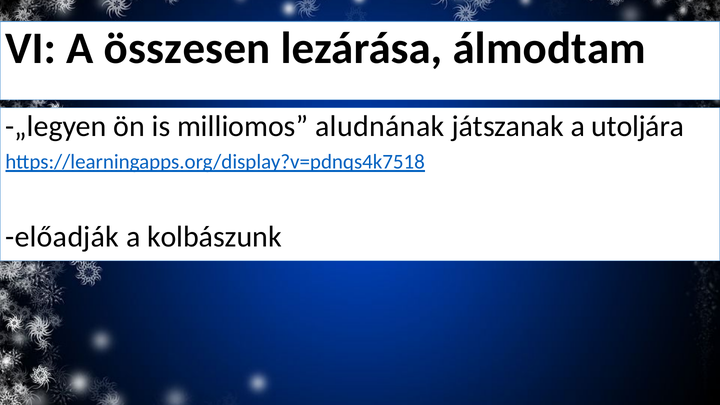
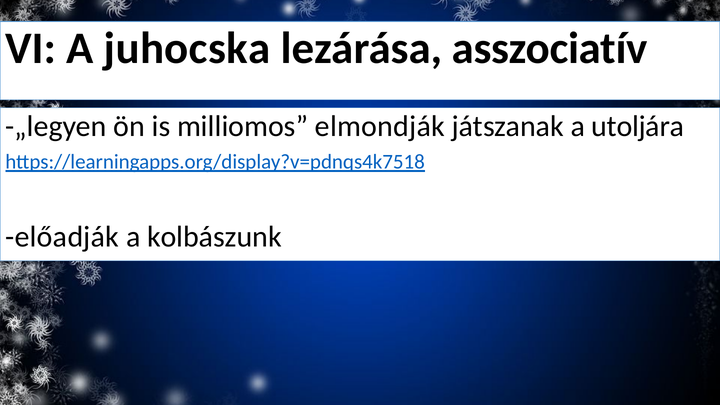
összesen: összesen -> juhocska (187, 48)
álmodtam: álmodtam -> asszociatív (550, 48)
aludnának: aludnának -> elmondják (380, 126)
